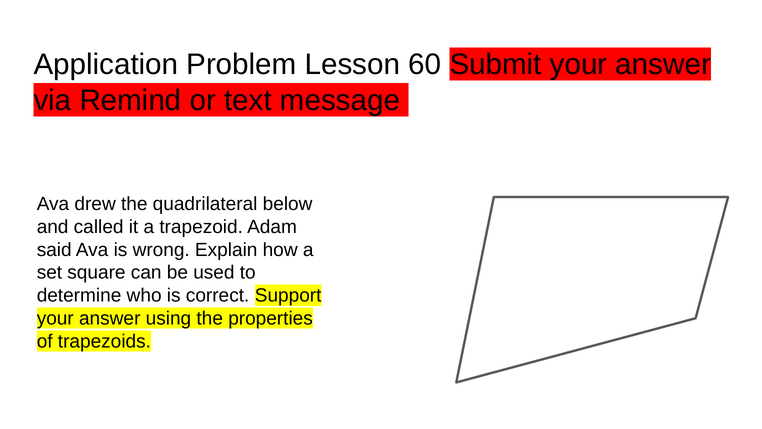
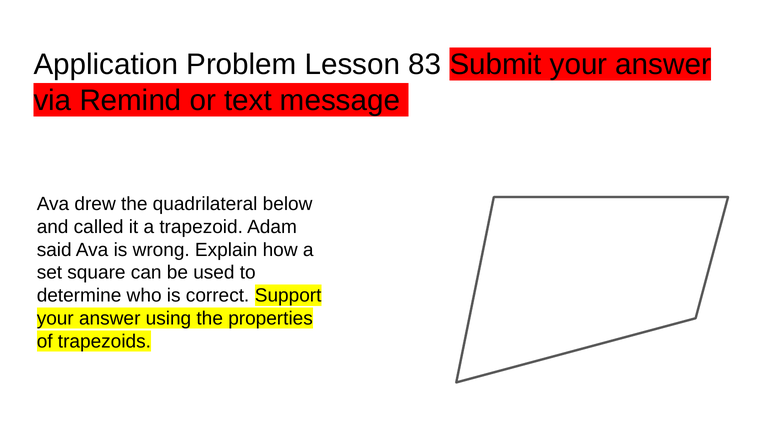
60: 60 -> 83 (425, 65)
